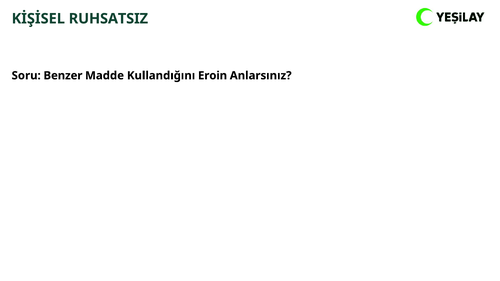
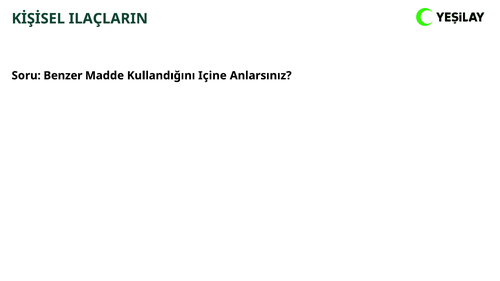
RUHSATSIZ: RUHSATSIZ -> ILAÇLARIN (108, 19)
Eroin: Eroin -> Içine (212, 76)
